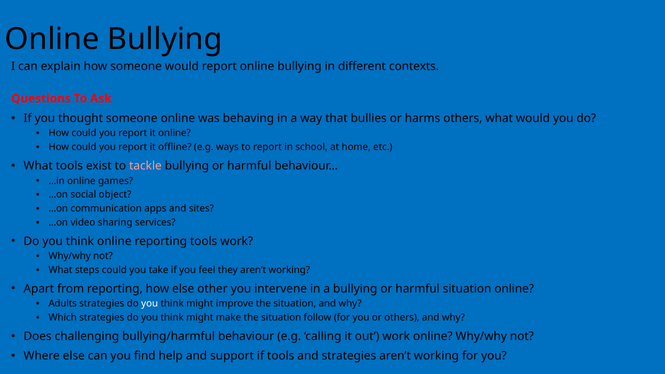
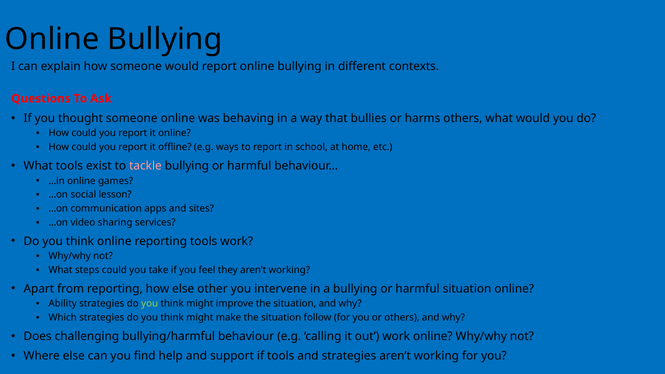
object: object -> lesson (115, 195)
Adults: Adults -> Ability (63, 304)
you colour: white -> light green (150, 304)
